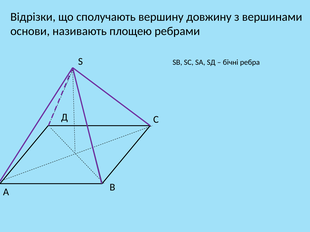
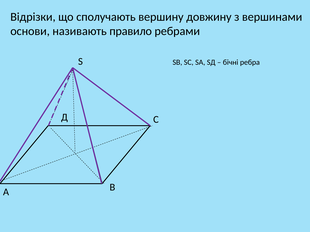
площею: площею -> правило (131, 31)
